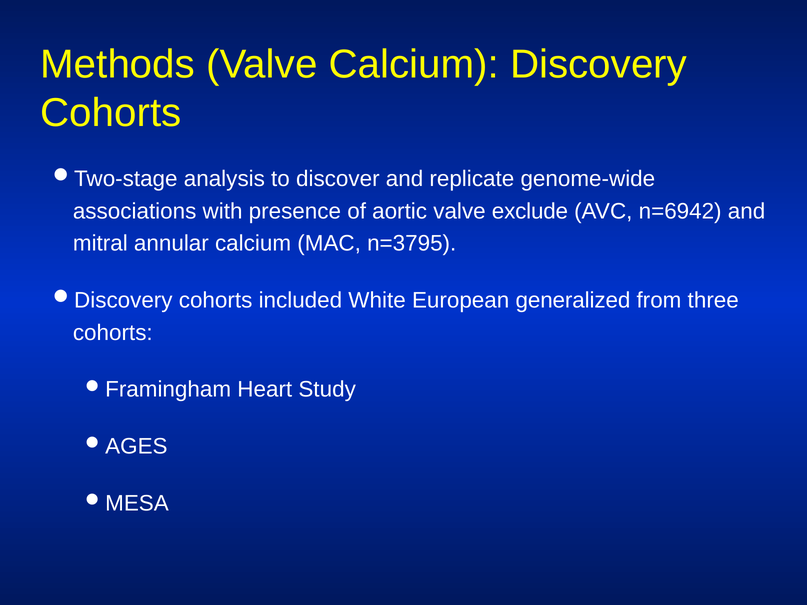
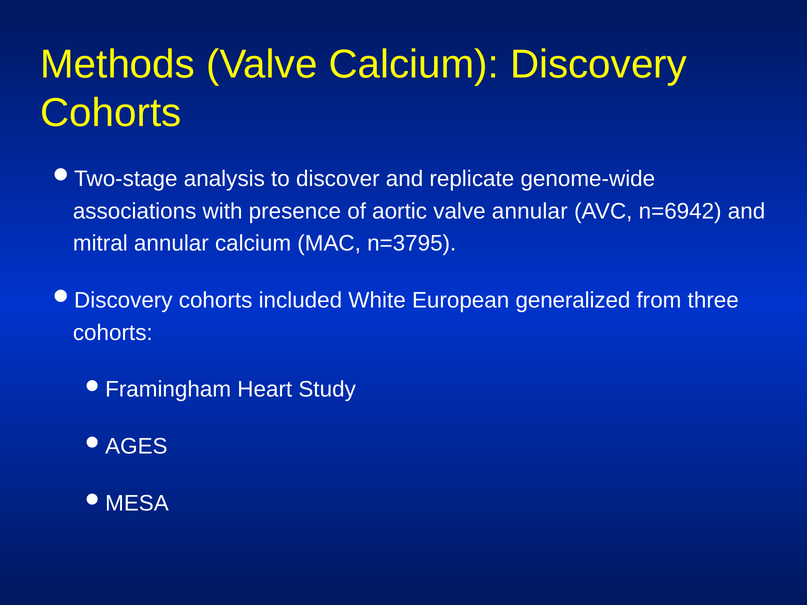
valve exclude: exclude -> annular (530, 211)
